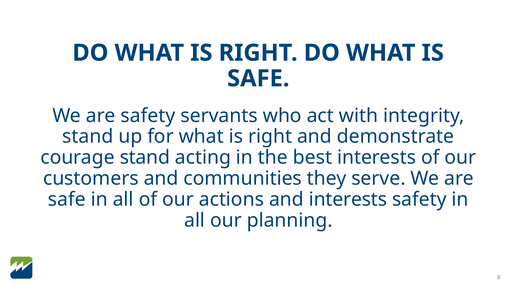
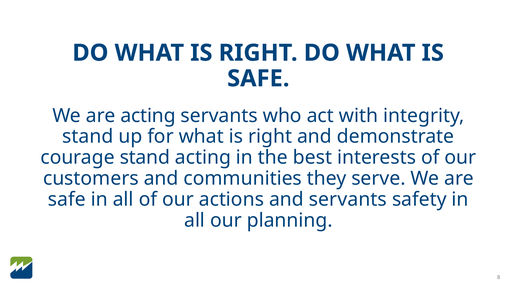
are safety: safety -> acting (148, 116)
and interests: interests -> servants (348, 199)
